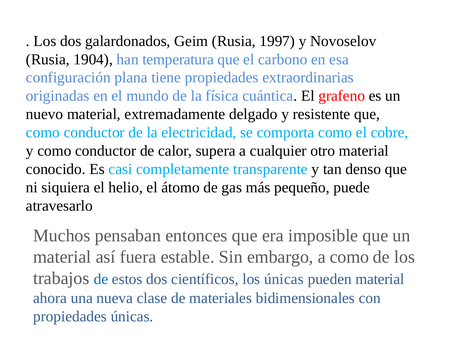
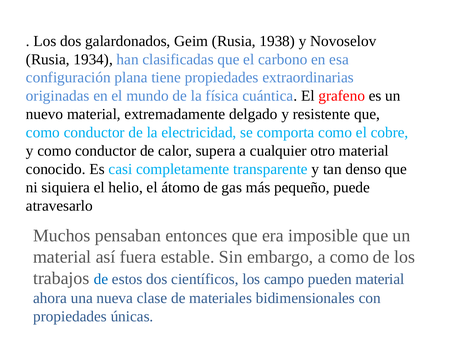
1997: 1997 -> 1938 (277, 41)
1904: 1904 -> 1934 (93, 59)
temperatura: temperatura -> clasificadas (178, 59)
los únicas: únicas -> campo (284, 280)
